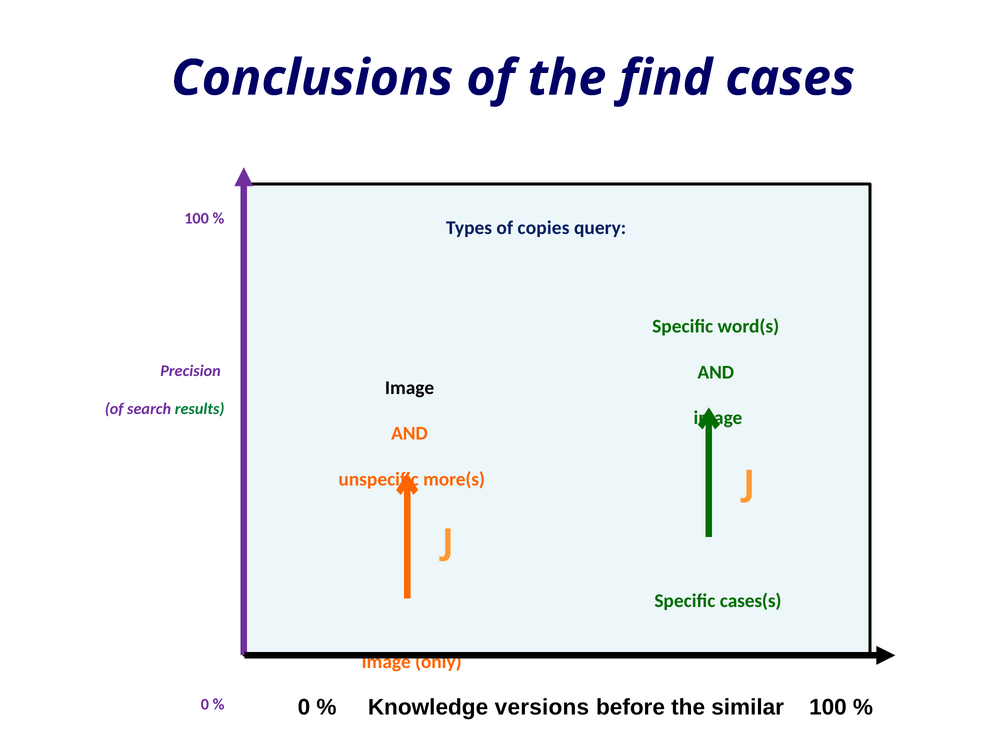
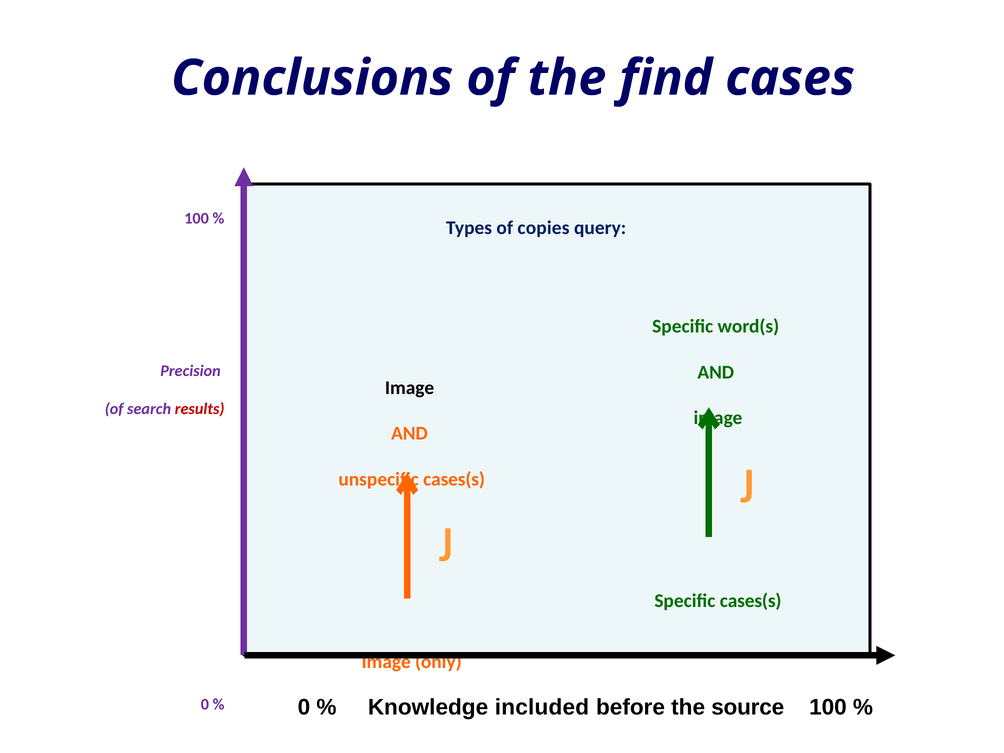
results colour: green -> red (200, 409)
more(s: more(s -> cases(s (454, 479)
versions: versions -> included (542, 707)
similar: similar -> source (748, 707)
